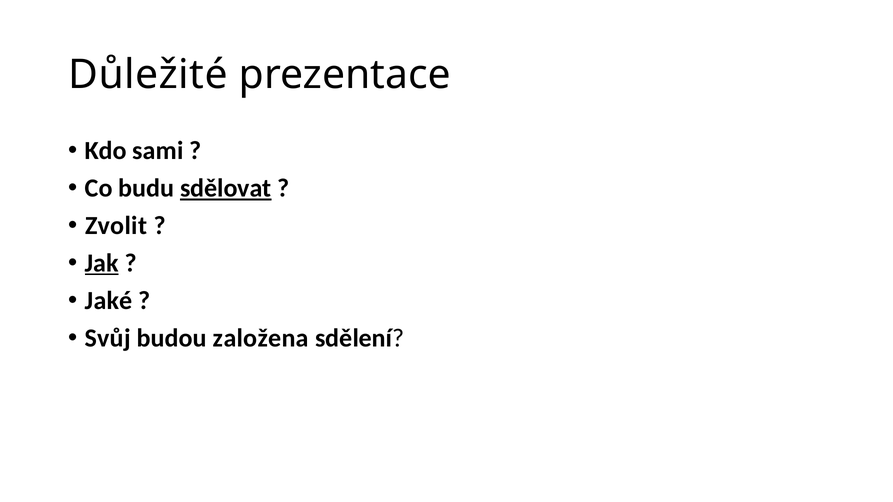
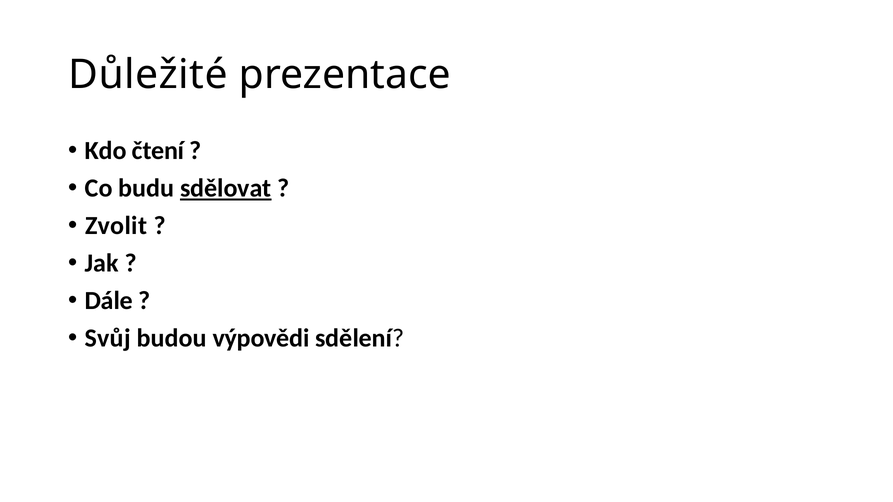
sami: sami -> čtení (158, 151)
Jak underline: present -> none (102, 263)
Jaké: Jaké -> Dále (109, 301)
založena: založena -> výpovědi (261, 338)
